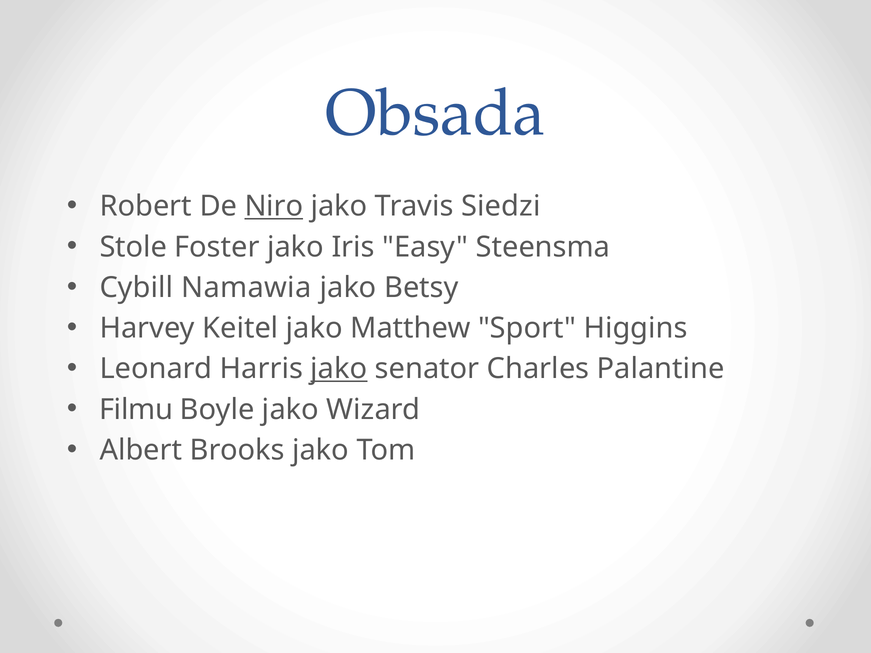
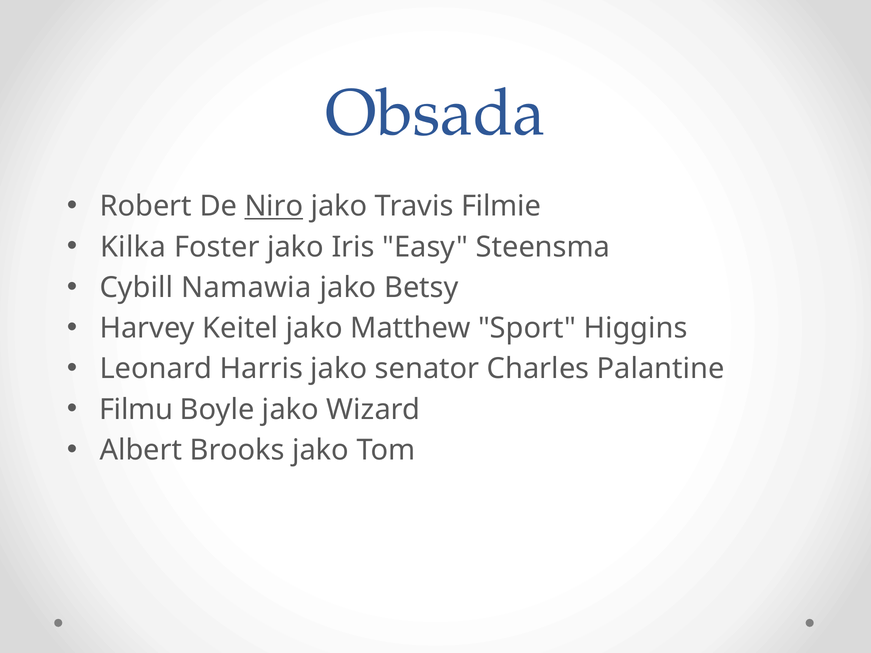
Siedzi: Siedzi -> Filmie (501, 206)
Stole: Stole -> Kilka (133, 247)
jako underline: present -> none (339, 369)
